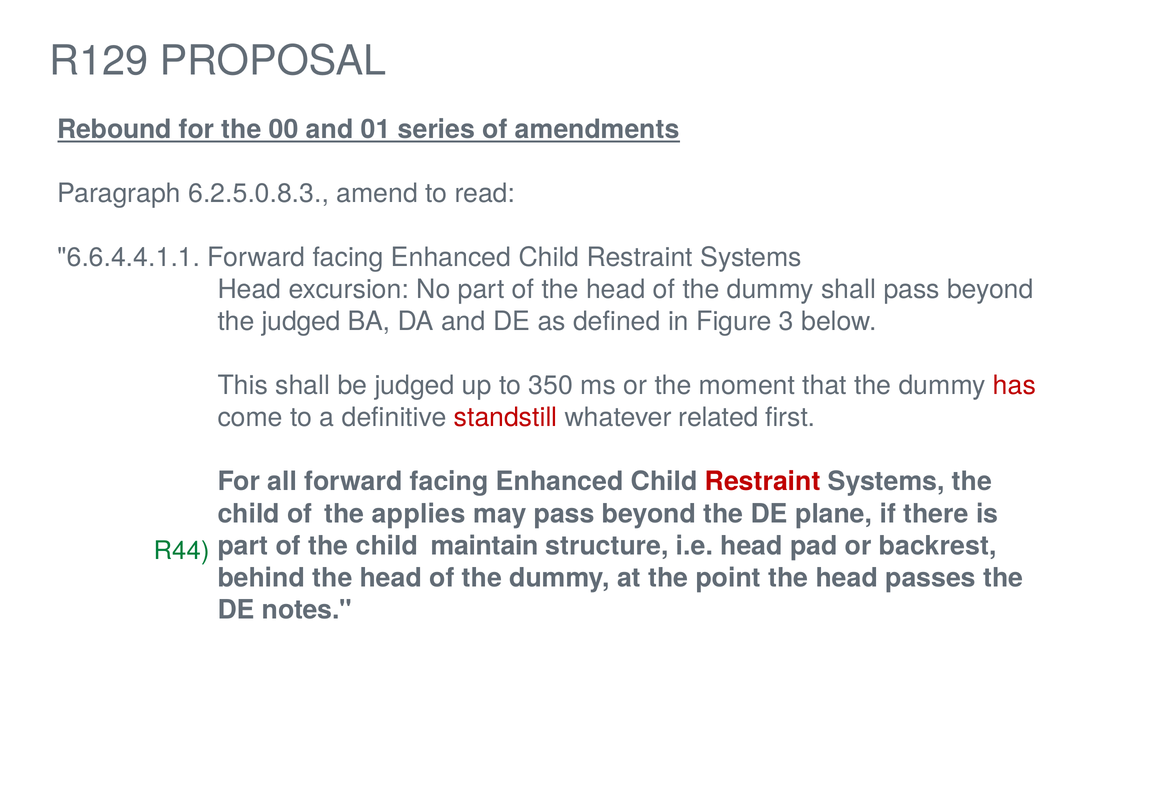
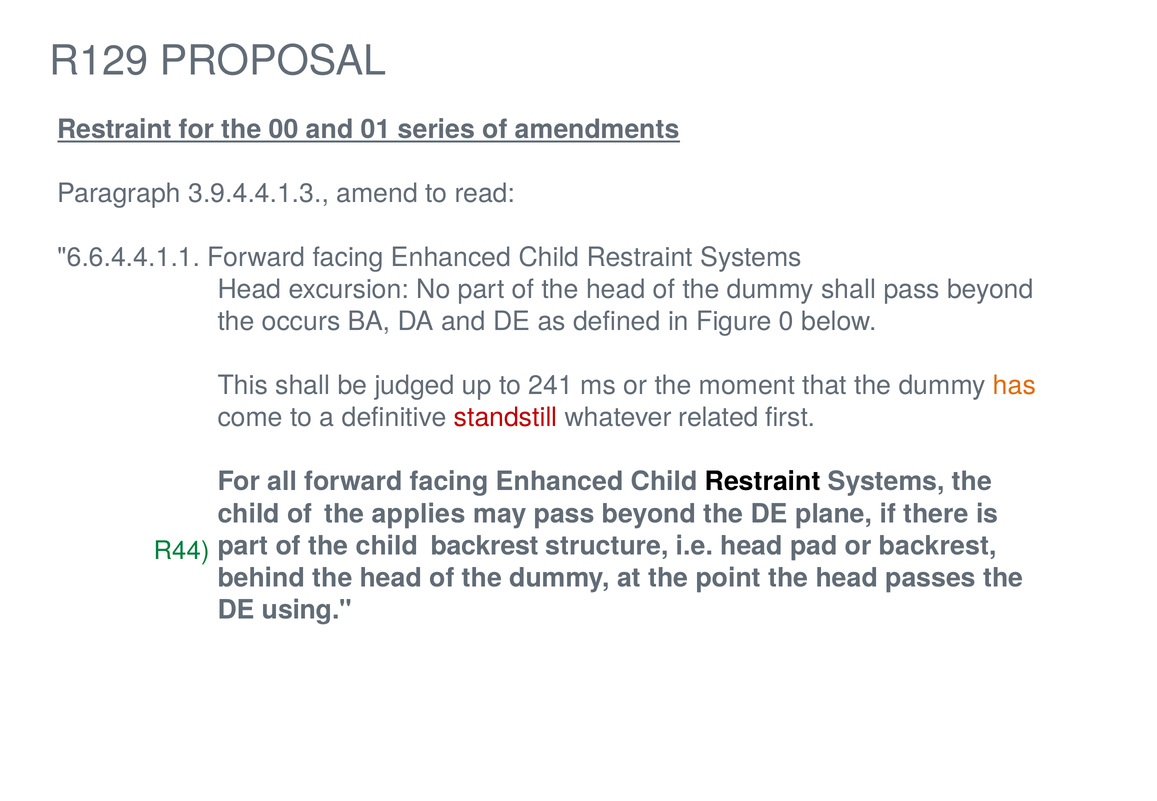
Rebound: Rebound -> Restraint (114, 129)
6.2.5.0.8.3: 6.2.5.0.8.3 -> 3.9.4.4.1.3 (259, 193)
the judged: judged -> occurs (301, 321)
3: 3 -> 0 (786, 321)
350: 350 -> 241 (551, 386)
has colour: red -> orange (1014, 386)
Restraint colour: red -> black (763, 482)
child maintain: maintain -> backrest (485, 546)
notes: notes -> using (307, 610)
